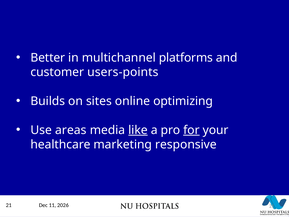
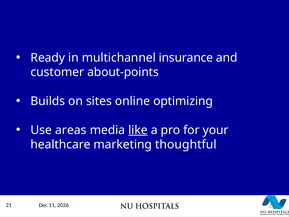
Better: Better -> Ready (48, 58)
platforms: platforms -> insurance (186, 58)
users-points: users-points -> about-points (123, 72)
for underline: present -> none (191, 130)
responsive: responsive -> thoughtful (186, 144)
